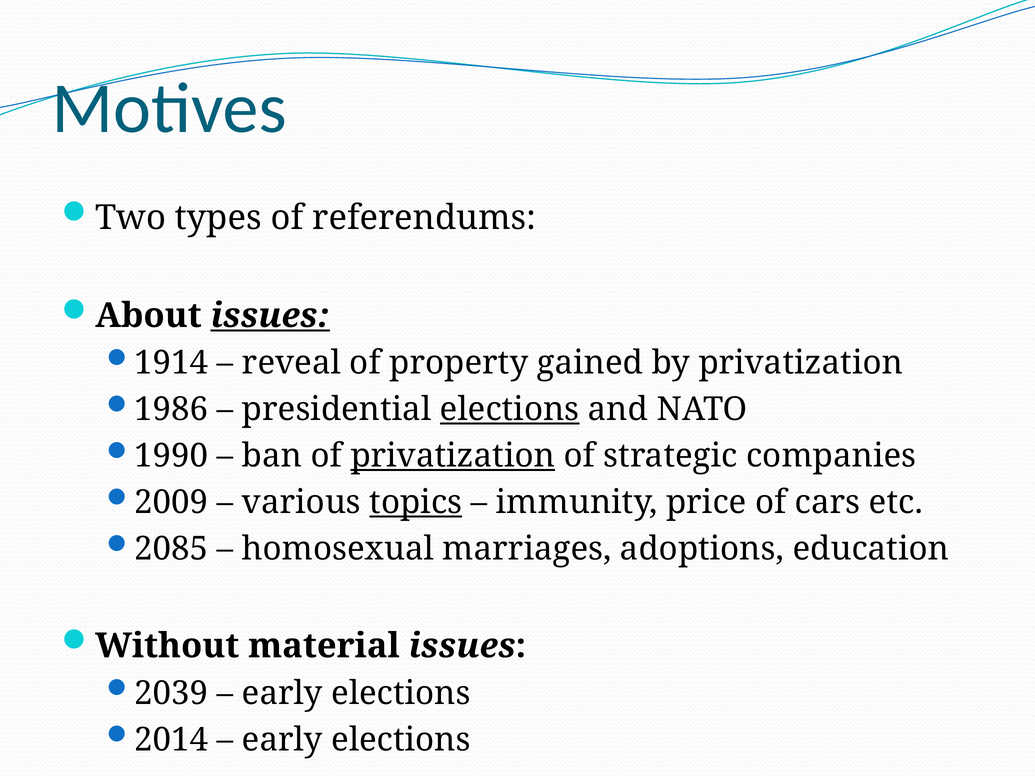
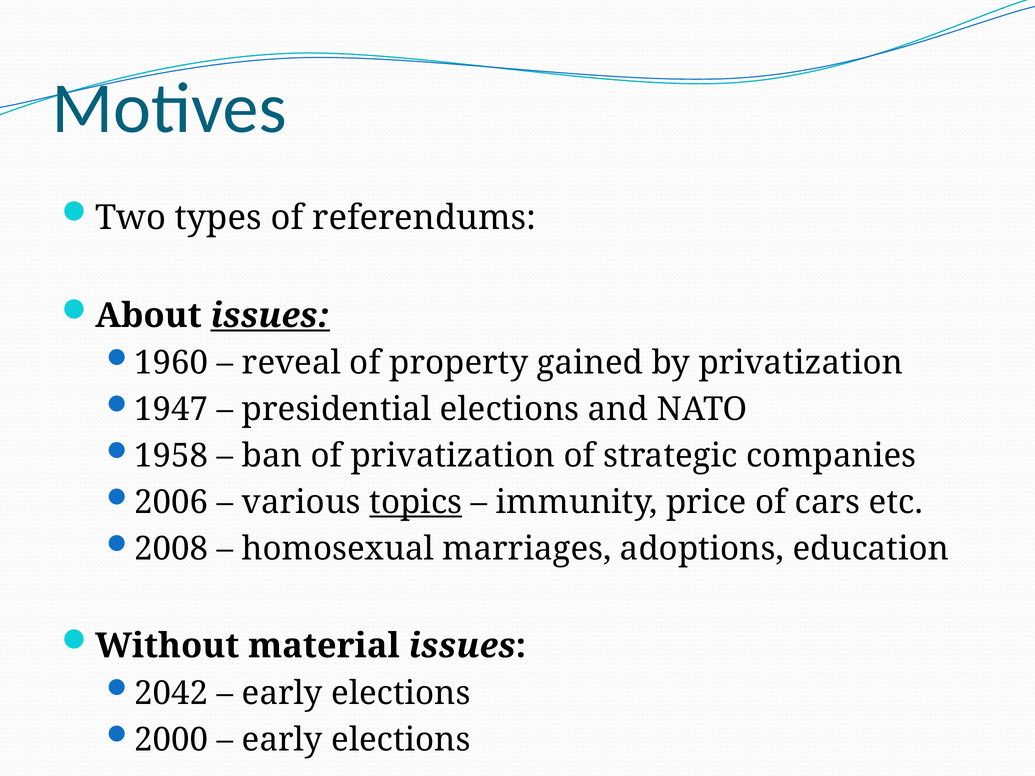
1914: 1914 -> 1960 (171, 363)
1986: 1986 -> 1947 (171, 410)
elections underline: present -> none (510, 410)
1990: 1990 -> 1958 (171, 456)
privatization underline: present -> none (453, 456)
2009: 2009 -> 2006 (171, 503)
2085: 2085 -> 2008 (171, 549)
2039: 2039 -> 2042 (171, 693)
2014: 2014 -> 2000 (171, 740)
